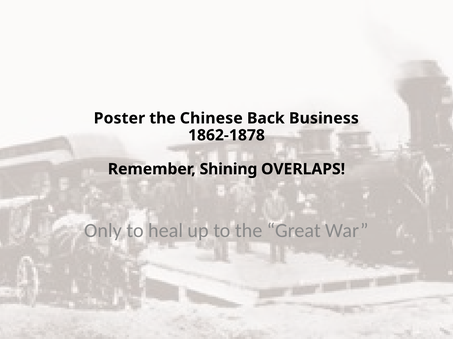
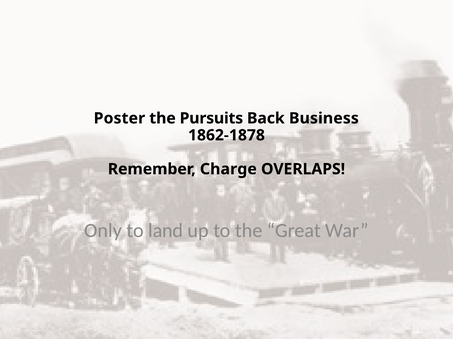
Chinese: Chinese -> Pursuits (211, 119)
Shining: Shining -> Charge (228, 169)
heal: heal -> land (166, 231)
